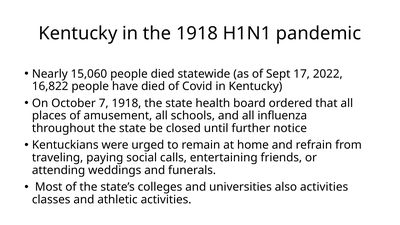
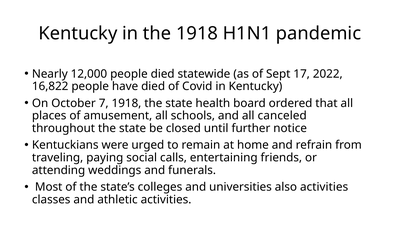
15,060: 15,060 -> 12,000 (89, 74)
influenza: influenza -> canceled (282, 116)
